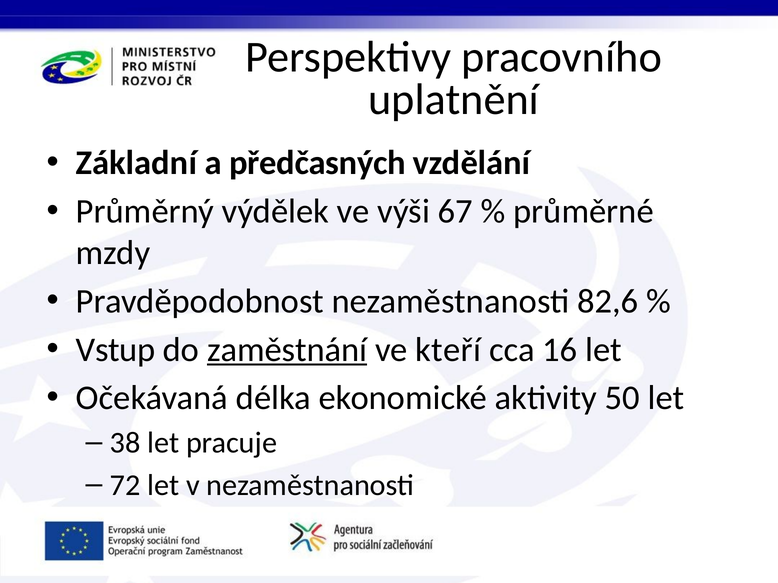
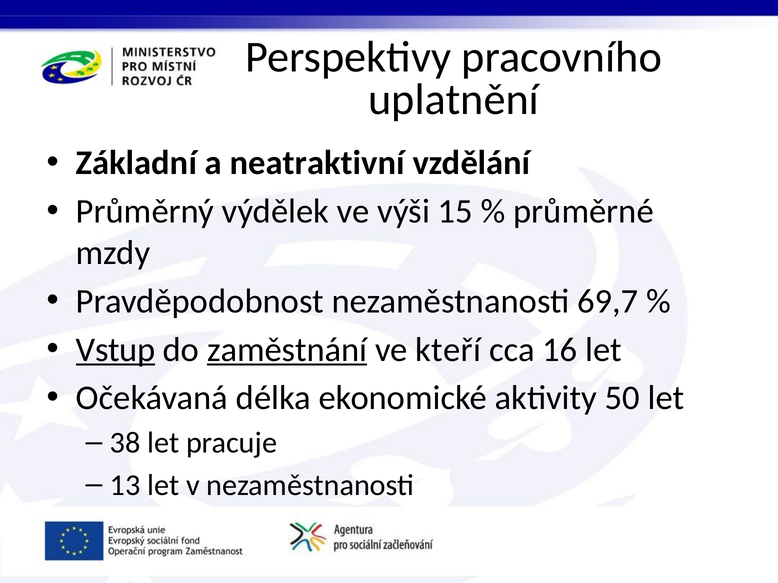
předčasných: předčasných -> neatraktivní (317, 163)
67: 67 -> 15 (455, 212)
82,6: 82,6 -> 69,7 (608, 302)
Vstup underline: none -> present (116, 350)
72: 72 -> 13 (125, 485)
